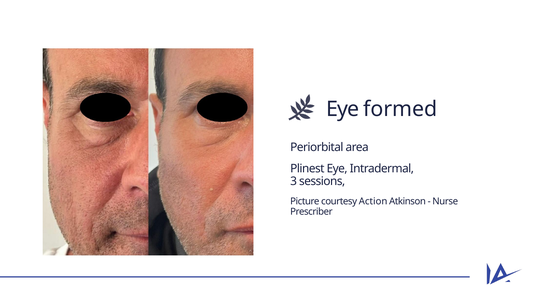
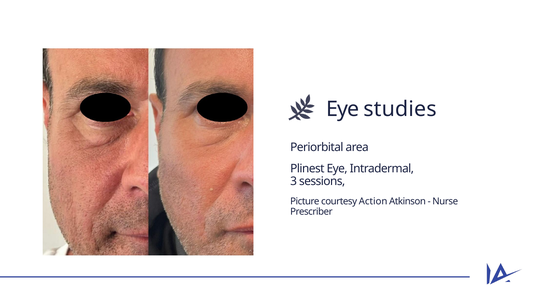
formed: formed -> studies (400, 109)
